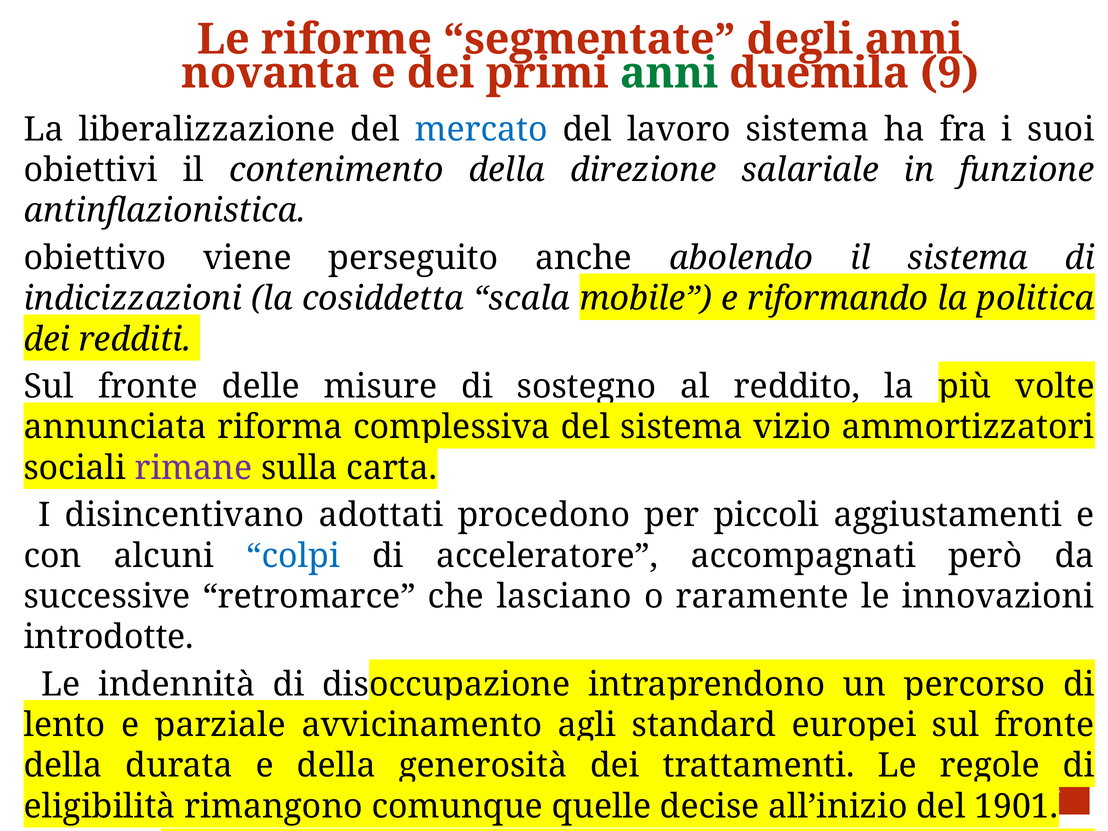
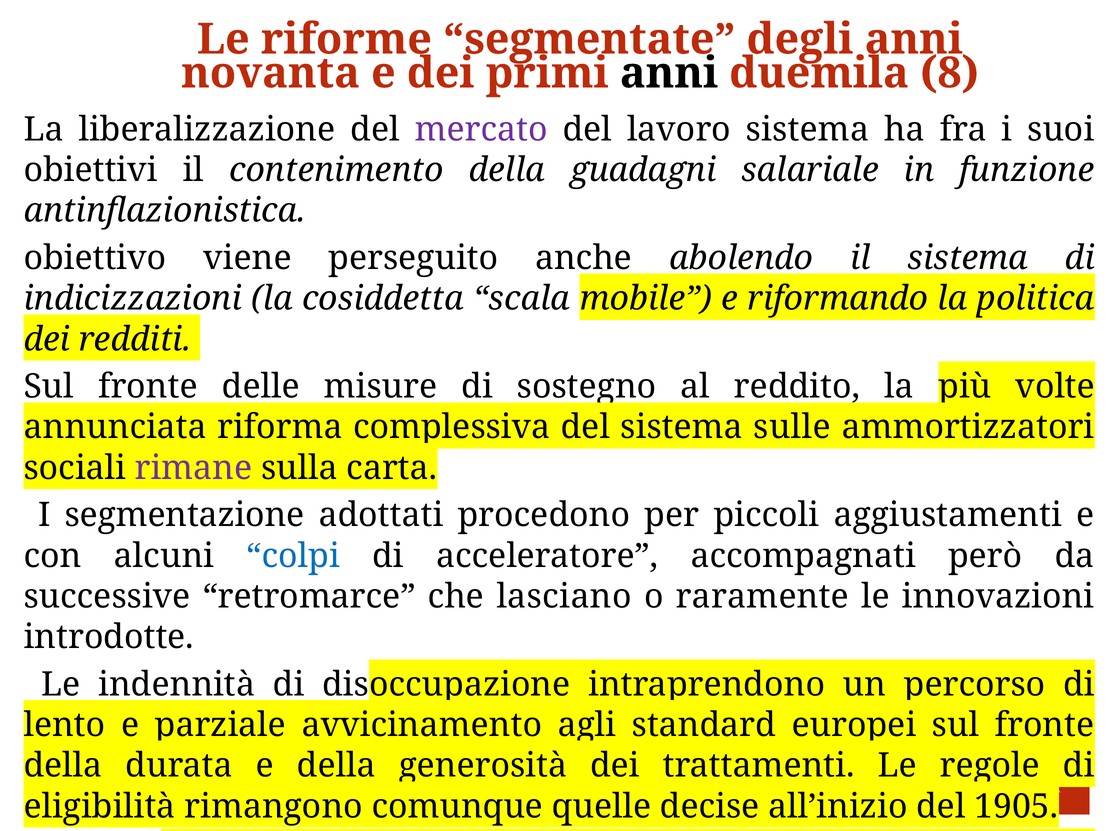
anni colour: green -> black (669, 73)
9: 9 -> 8 (950, 73)
mercato colour: blue -> purple (481, 130)
direzione: direzione -> guadagni (643, 170)
sistema vizio: vizio -> sulle (792, 427)
disincentivano: disincentivano -> segmentazione (185, 515)
1901: 1901 -> 1905 (1016, 806)
